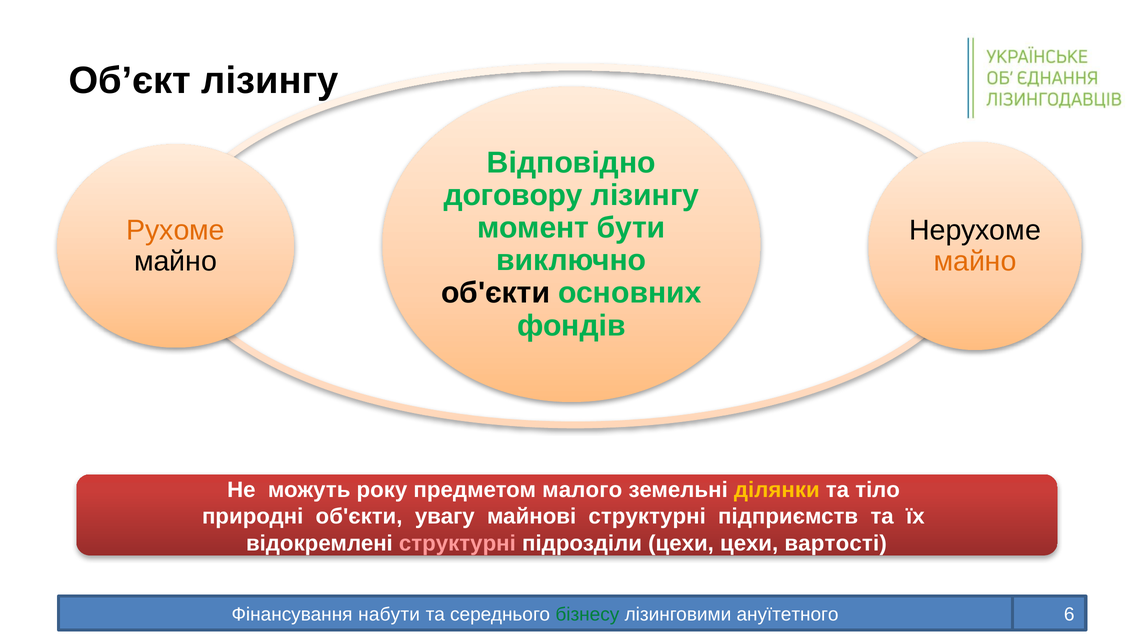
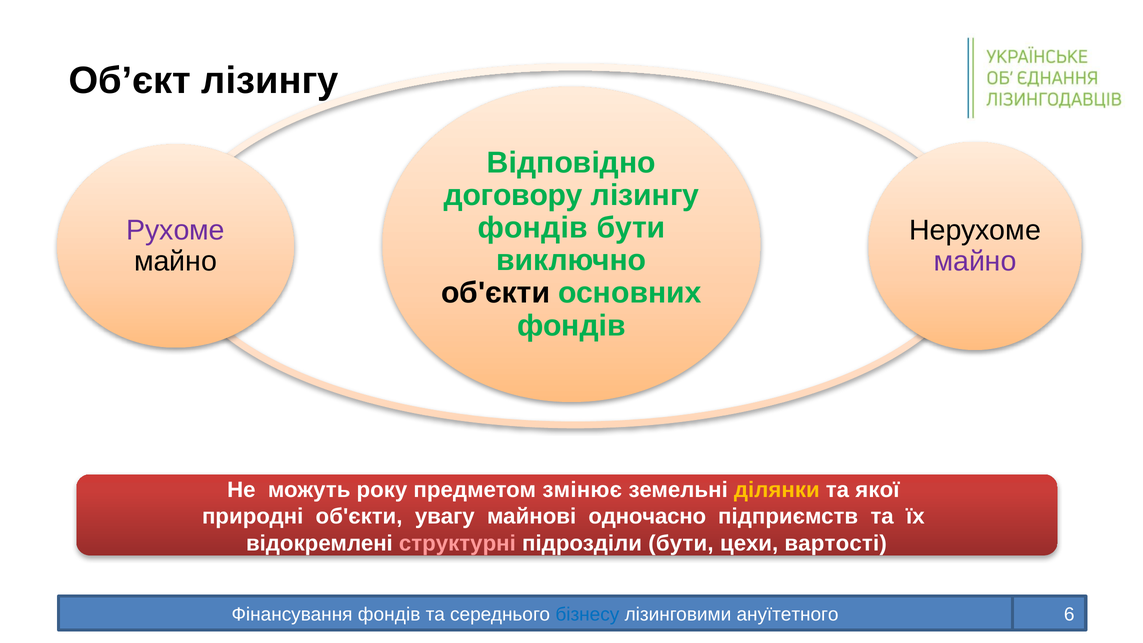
момент: момент -> фондів (533, 228)
Рухоме colour: orange -> purple (176, 230)
майно colour: orange -> purple (975, 261)
малого: малого -> змінює (582, 490)
тіло: тіло -> якої (877, 490)
майнові структурні: структурні -> одночасно (647, 516)
підрозділи цехи: цехи -> бути (681, 543)
Фінансування набути: набути -> фондів (389, 614)
бізнесу colour: green -> blue (587, 614)
